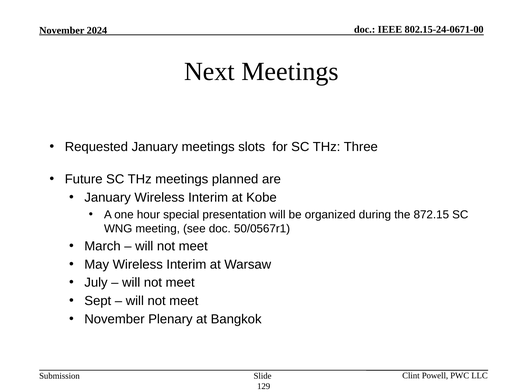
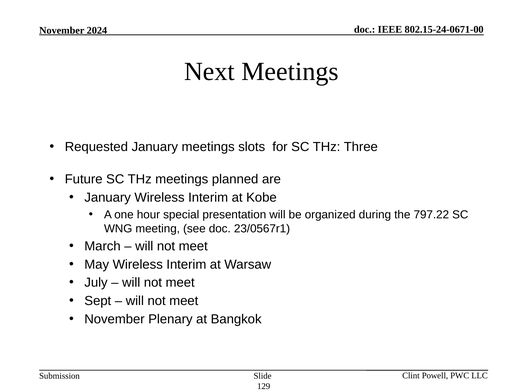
872.15: 872.15 -> 797.22 (431, 215)
50/0567r1: 50/0567r1 -> 23/0567r1 (262, 229)
